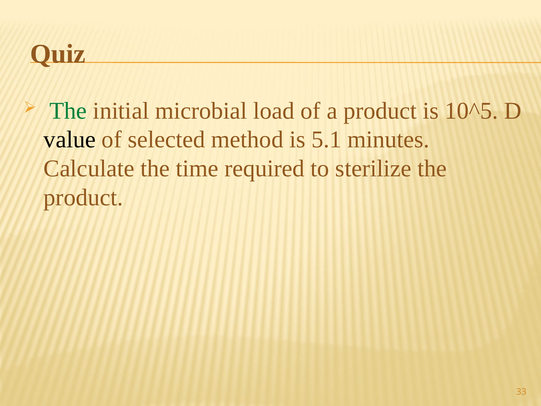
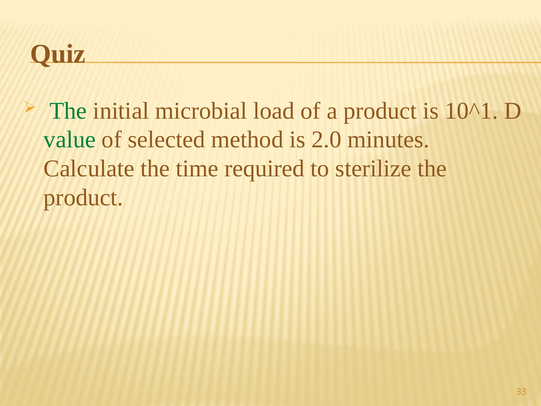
10^5: 10^5 -> 10^1 (472, 111)
value colour: black -> green (70, 140)
5.1: 5.1 -> 2.0 (326, 140)
